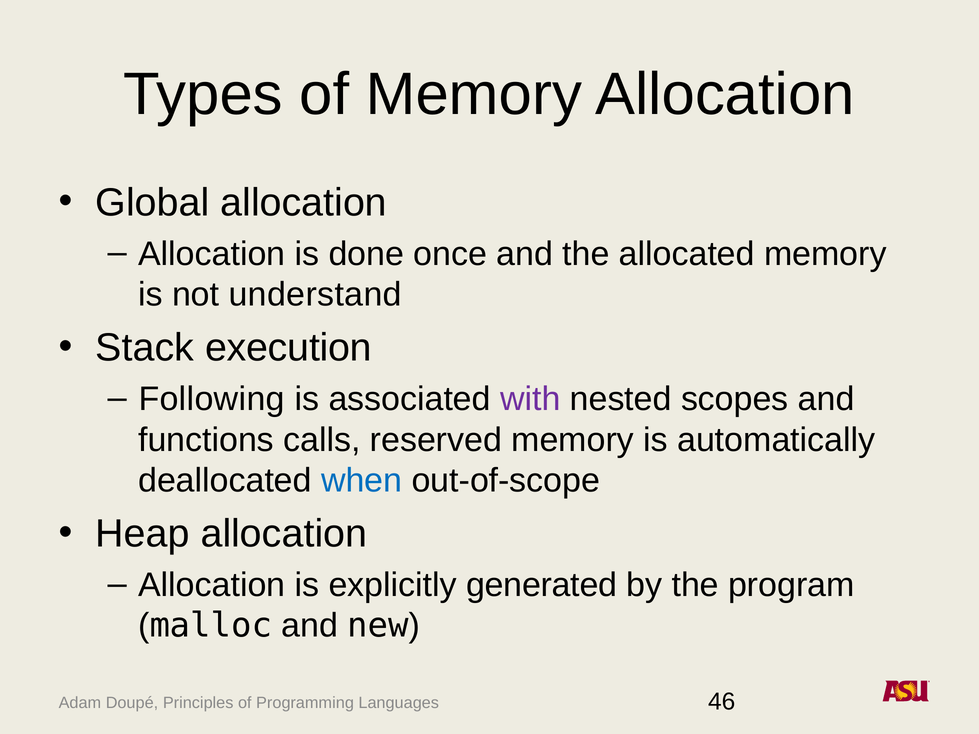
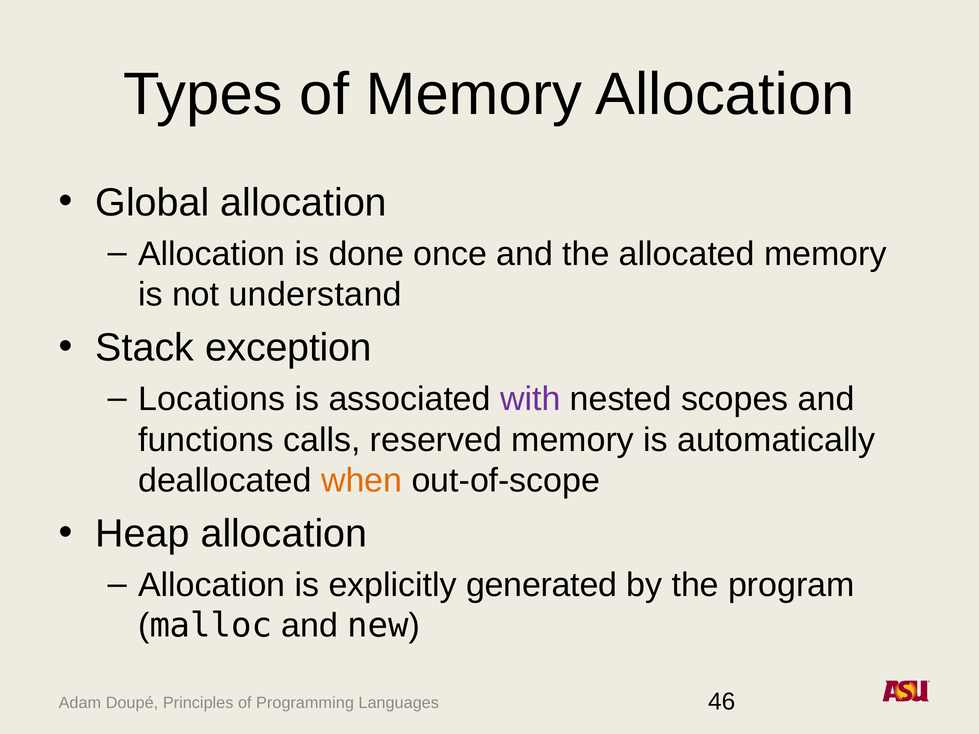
execution: execution -> exception (288, 348)
Following: Following -> Locations (212, 399)
when colour: blue -> orange (362, 481)
